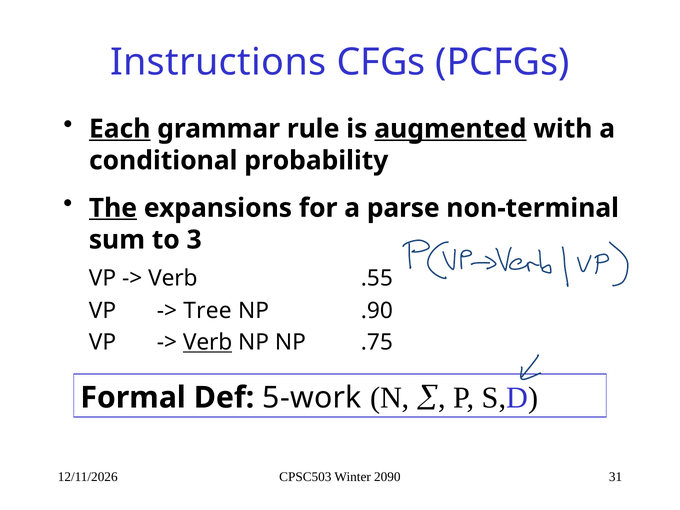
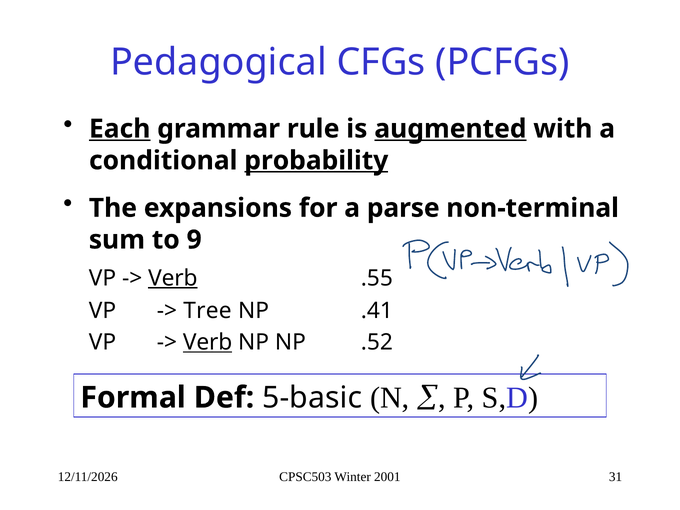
Instructions: Instructions -> Pedagogical (218, 62)
probability underline: none -> present (316, 161)
The underline: present -> none (113, 208)
3: 3 -> 9 (194, 240)
Verb underline: none -> present (173, 278)
.90: .90 -> .41 (377, 311)
.75: .75 -> .52 (377, 342)
5-work: 5-work -> 5-basic (312, 398)
2090: 2090 -> 2001 (387, 477)
